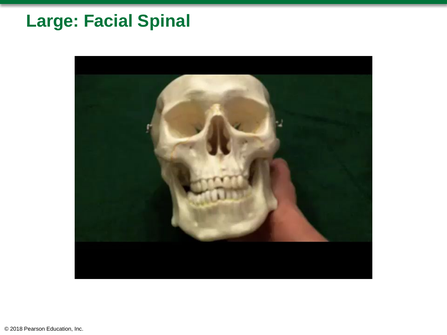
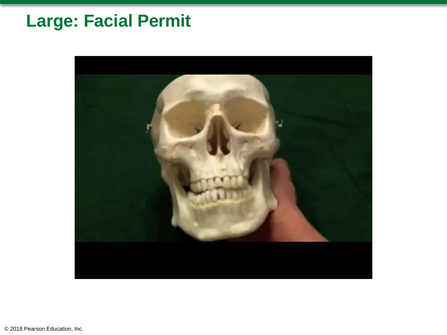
Spinal: Spinal -> Permit (164, 21)
